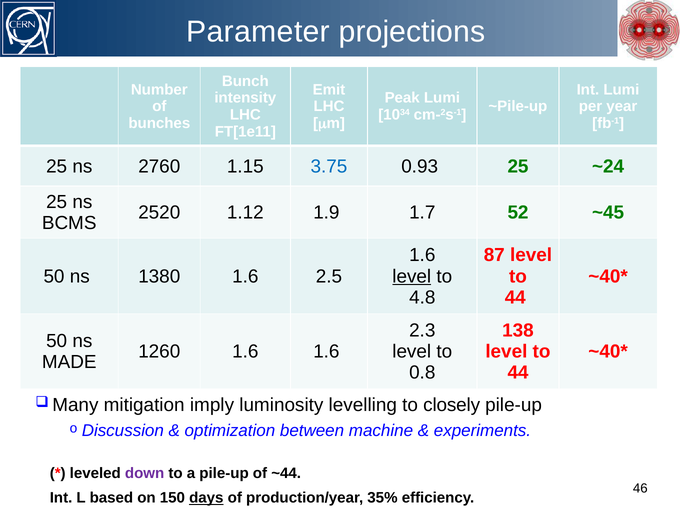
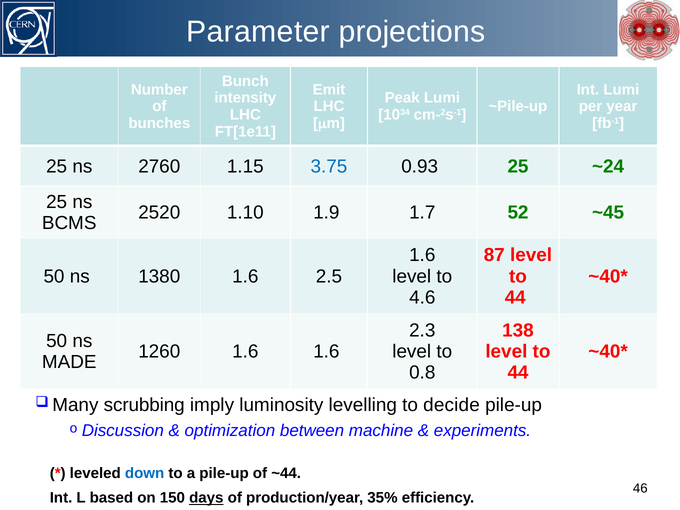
1.12: 1.12 -> 1.10 (245, 213)
level underline: present -> none (412, 276)
4.8: 4.8 -> 4.6 (422, 297)
mitigation: mitigation -> scrubbing (144, 405)
closely: closely -> decide (452, 405)
down colour: purple -> blue (145, 473)
